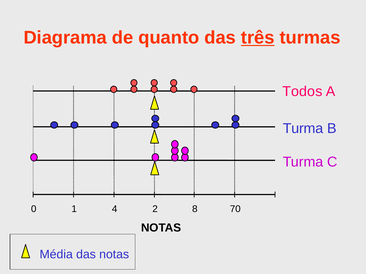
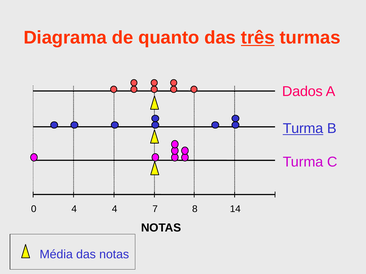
Todos: Todos -> Dados (302, 92)
Turma underline: none -> present (303, 129)
0 1: 1 -> 4 (74, 209)
2: 2 -> 7 (155, 209)
70: 70 -> 14 (235, 209)
